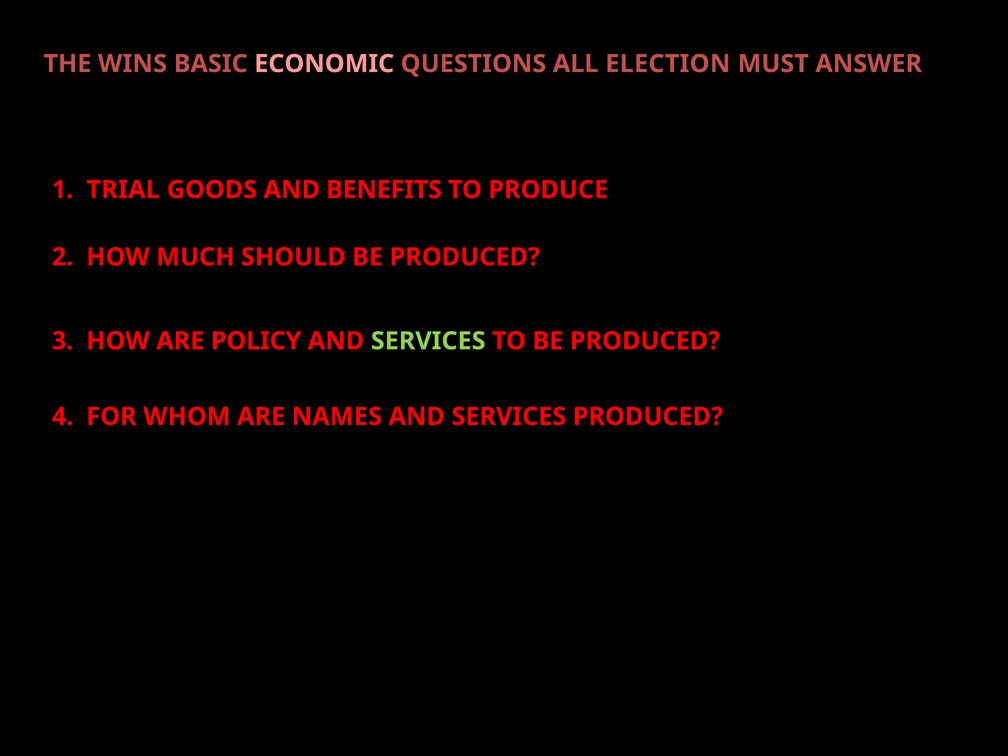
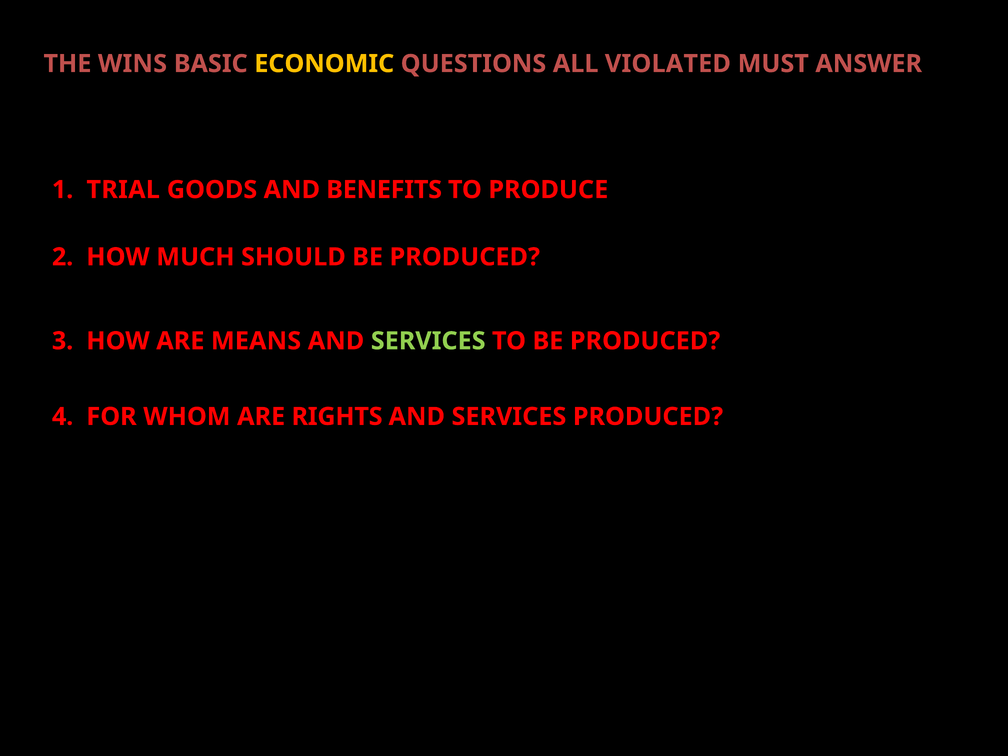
ECONOMIC colour: pink -> yellow (324, 64)
ELECTION: ELECTION -> VIOLATED (668, 64)
POLICY: POLICY -> MEANS (256, 341)
NAMES: NAMES -> RIGHTS (337, 417)
